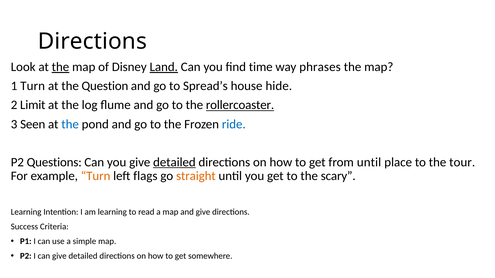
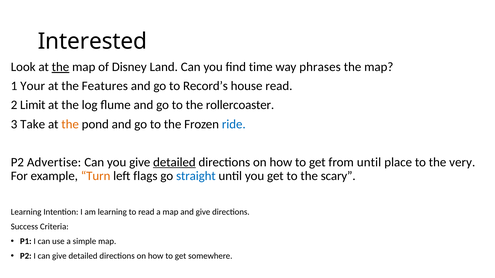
Directions: Directions -> Interested (92, 42)
Land underline: present -> none (164, 67)
1 Turn: Turn -> Your (33, 86)
Question: Question -> Features (105, 86)
Spread’s: Spread’s -> Record’s (205, 86)
house hide: hide -> read (279, 86)
rollercoaster underline: present -> none (240, 105)
Seen: Seen -> Take (33, 124)
the colour: blue -> orange (70, 124)
Questions: Questions -> Advertise (54, 162)
tour: tour -> very (462, 162)
straight colour: orange -> blue (196, 176)
